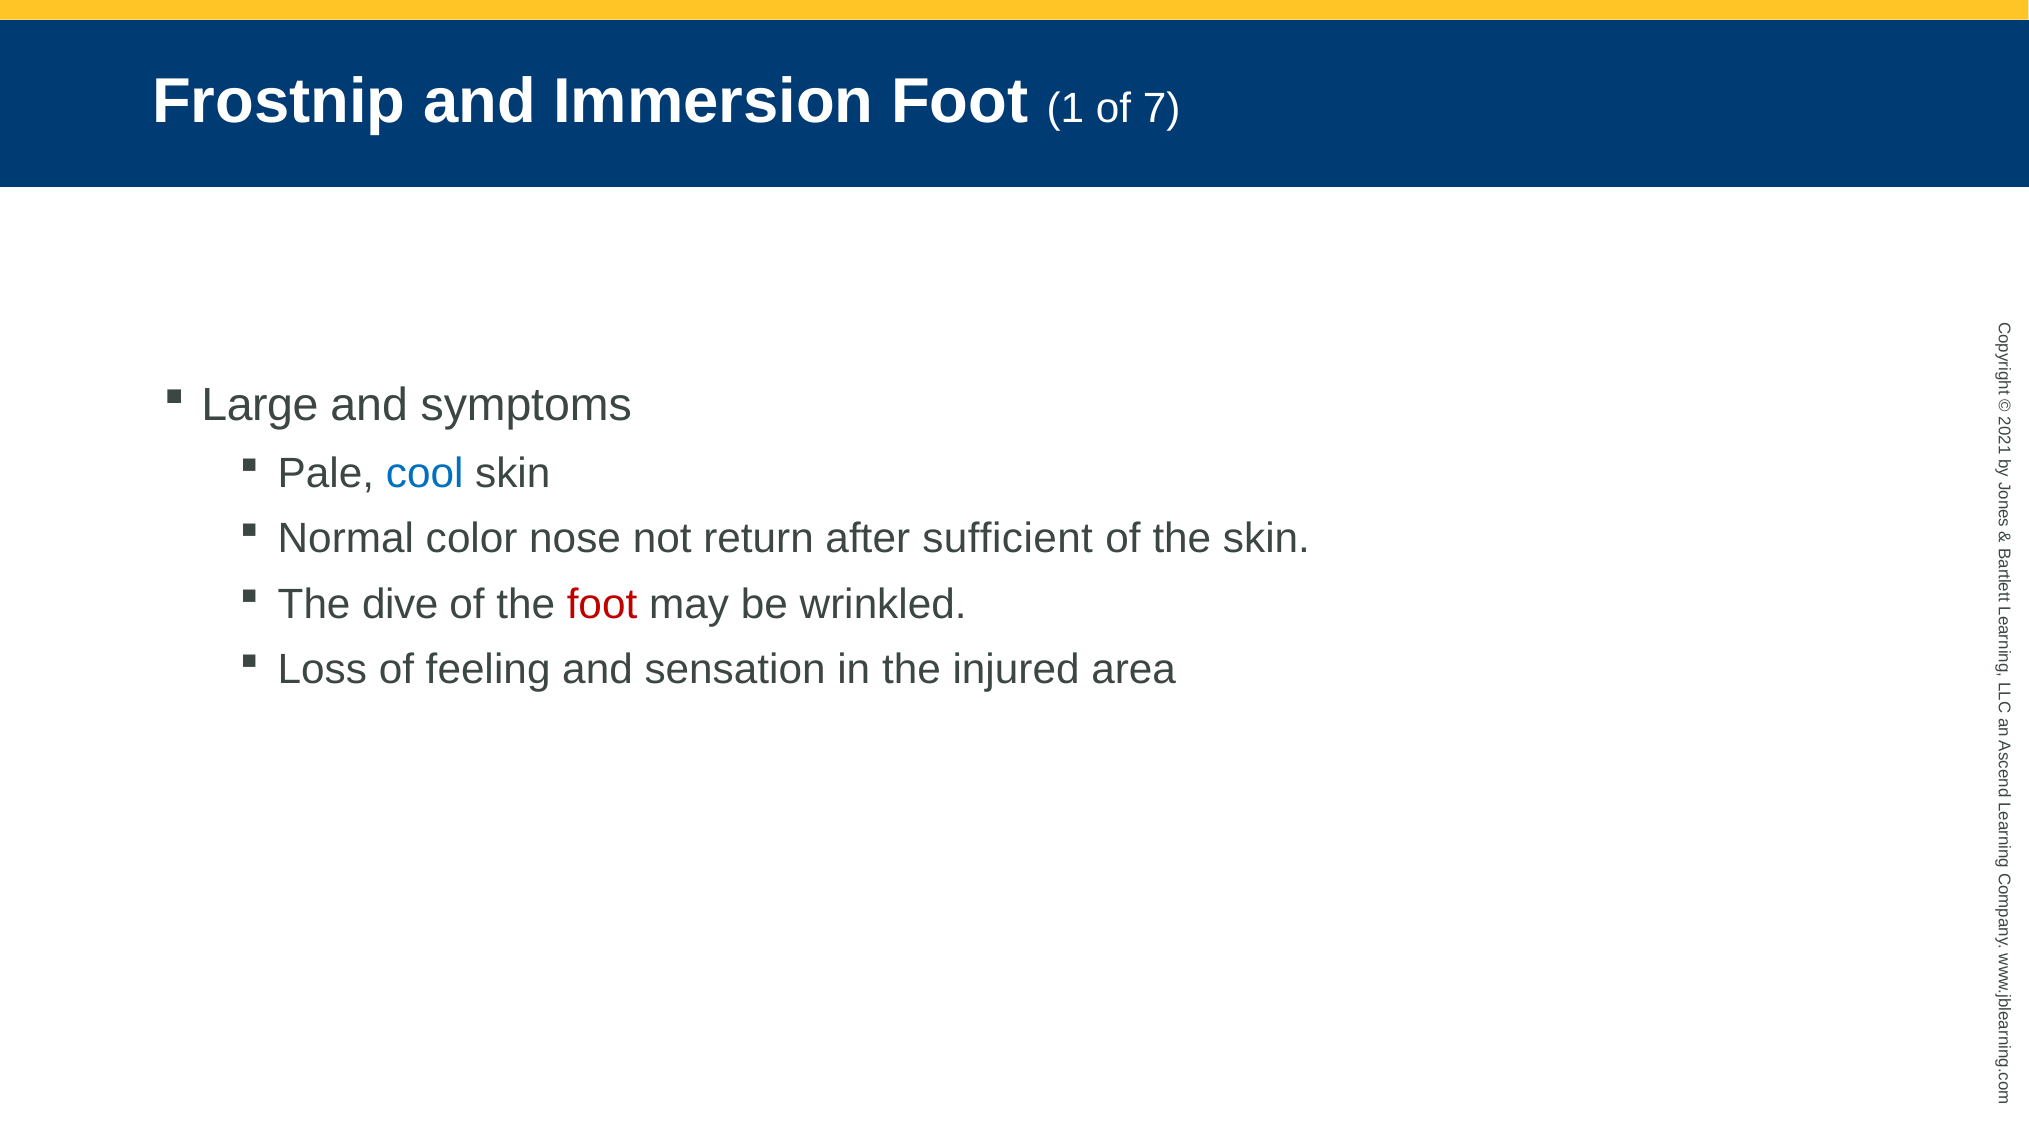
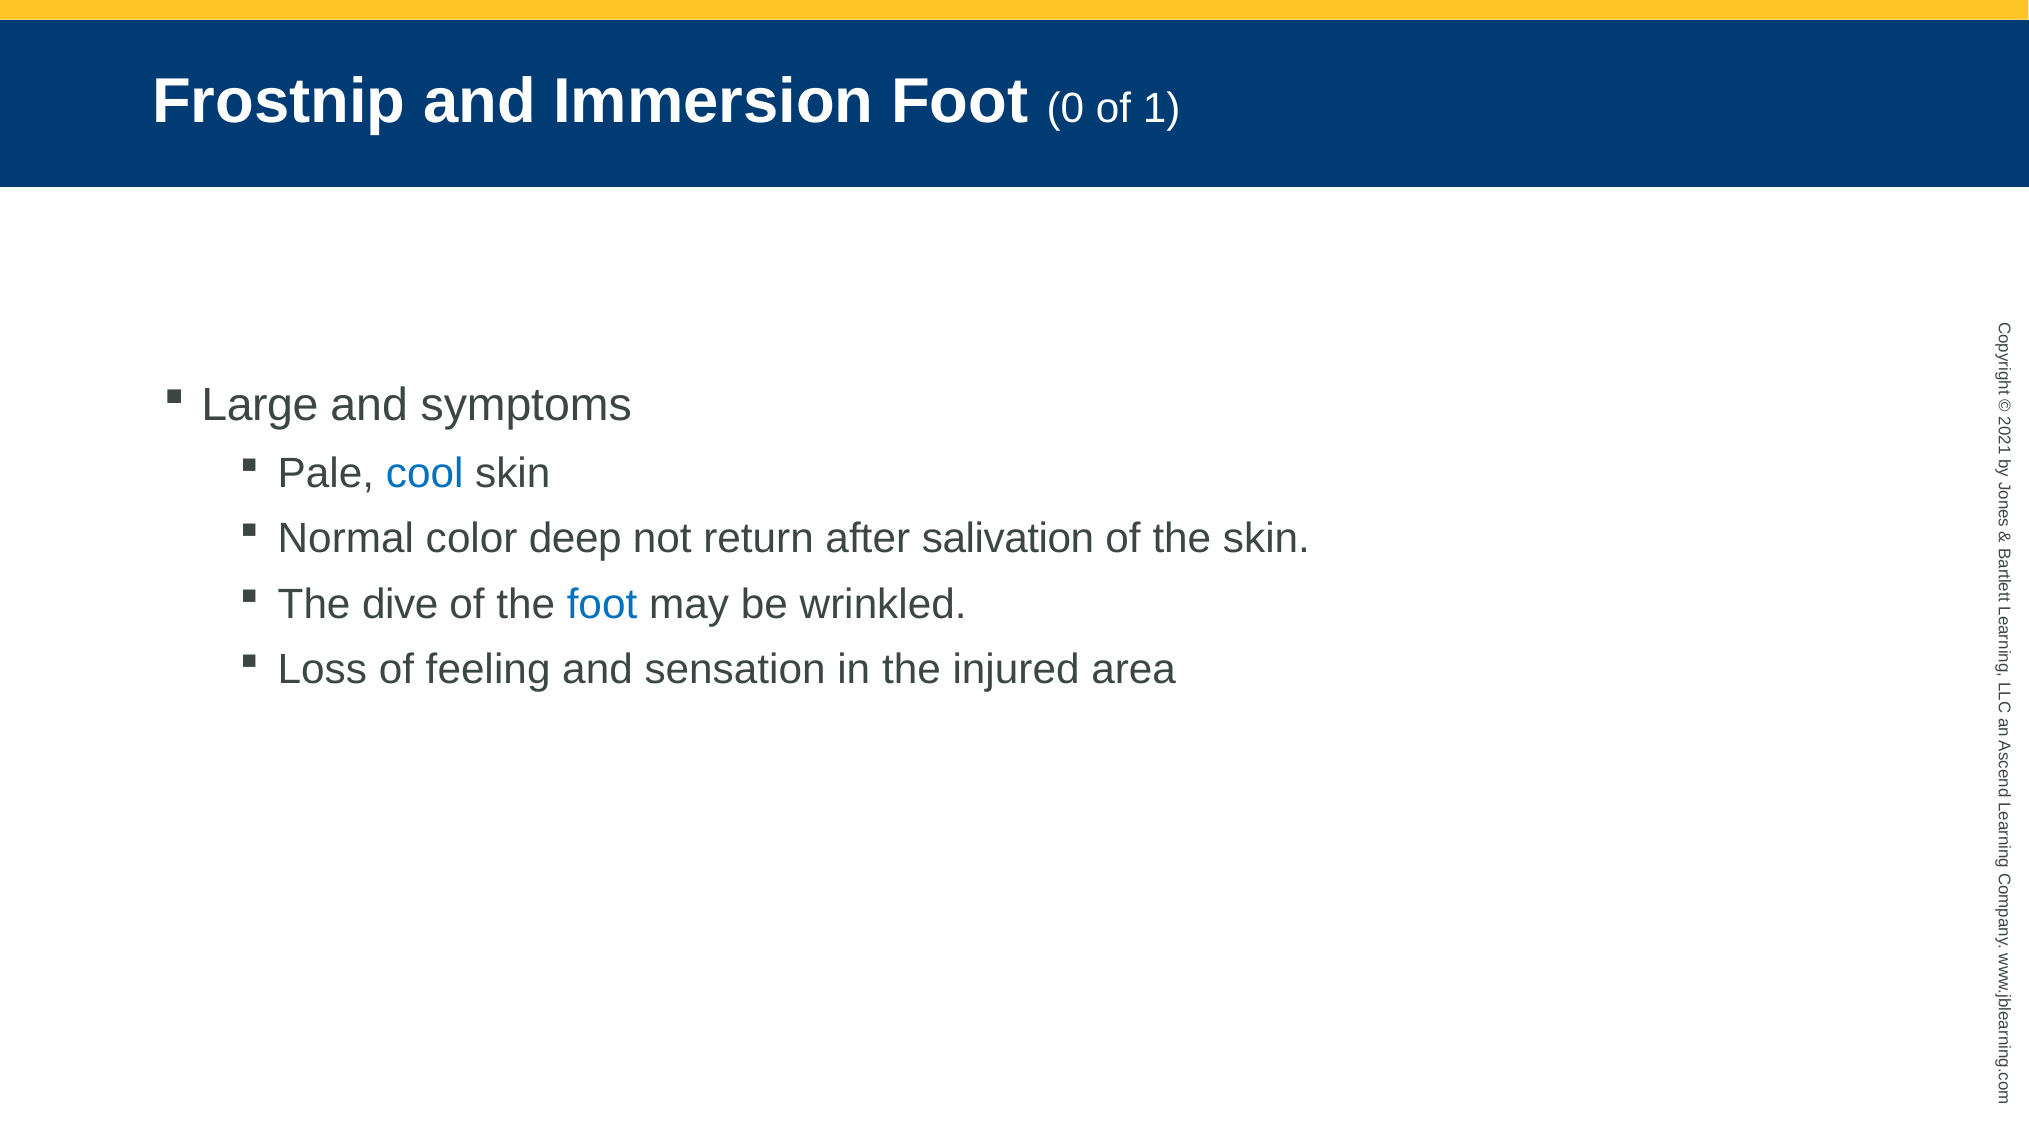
Foot 1: 1 -> 0 (1065, 109)
of 7: 7 -> 1 (1162, 109)
nose: nose -> deep (575, 539)
sufficient: sufficient -> salivation (1008, 539)
foot colour: red -> blue (602, 604)
